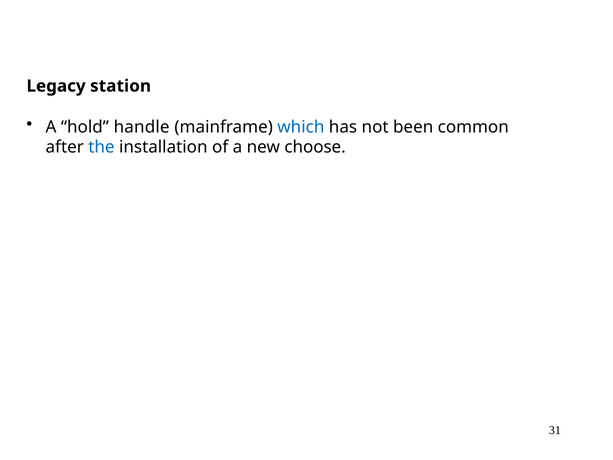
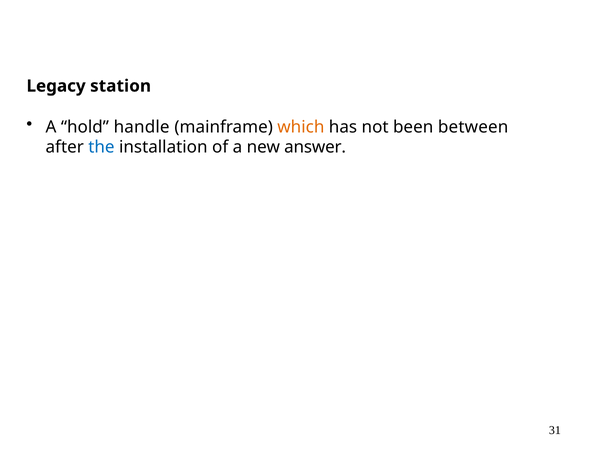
which colour: blue -> orange (301, 127)
common: common -> between (473, 127)
choose: choose -> answer (315, 147)
